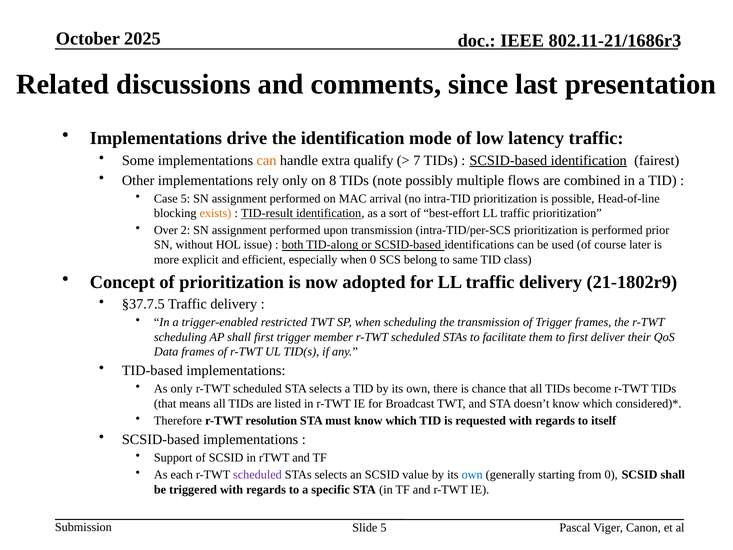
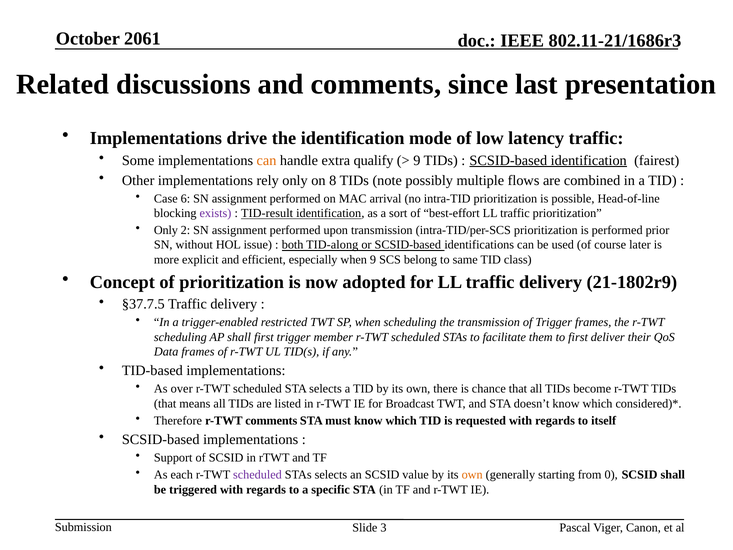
2025: 2025 -> 2061 (142, 39)
7: 7 -> 9 (417, 160)
Case 5: 5 -> 6 (185, 198)
exists colour: orange -> purple (215, 213)
Over: Over -> Only (166, 230)
when 0: 0 -> 9 (373, 260)
As only: only -> over (182, 389)
r-TWT resolution: resolution -> comments (271, 420)
own colour: blue -> orange (472, 475)
Slide 5: 5 -> 3 (384, 527)
